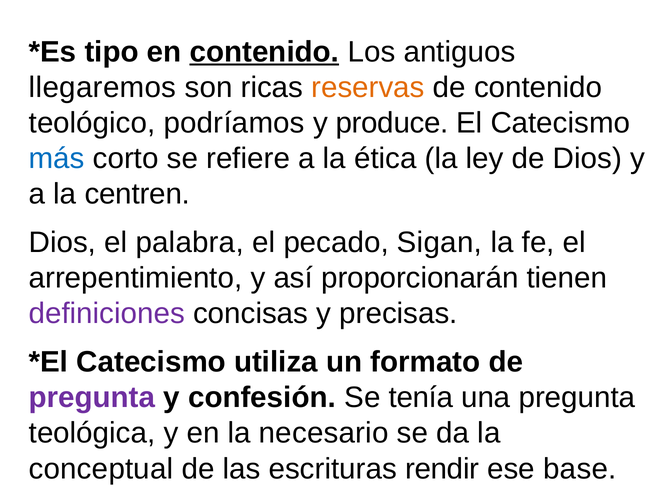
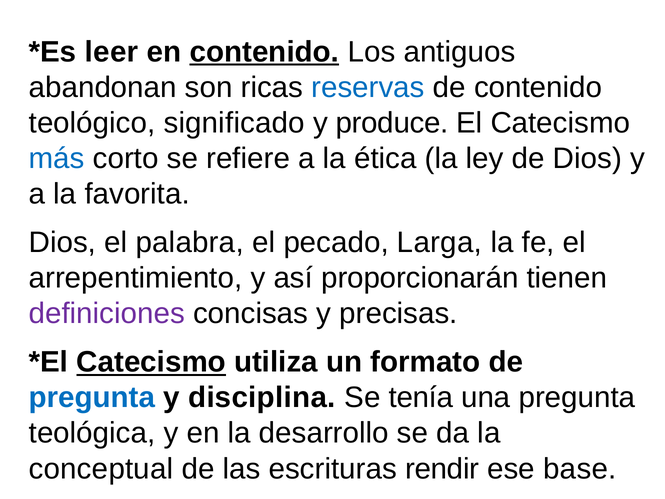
tipo: tipo -> leer (112, 52)
llegaremos: llegaremos -> abandonan (103, 87)
reservas colour: orange -> blue (368, 87)
podríamos: podríamos -> significado (234, 123)
centren: centren -> favorita (137, 194)
Sigan: Sigan -> Larga (440, 242)
Catecismo underline: none -> present (151, 362)
pregunta colour: purple -> blue (92, 398)
confesión: confesión -> disciplina (262, 398)
necesario: necesario -> desarrollo (324, 433)
